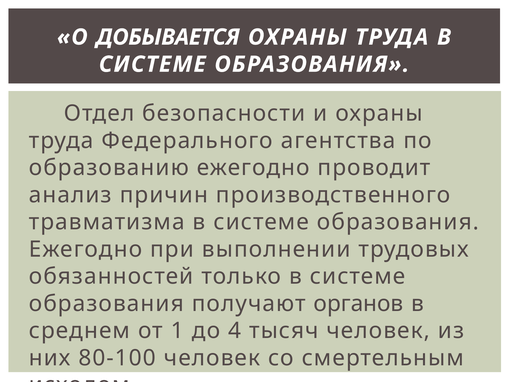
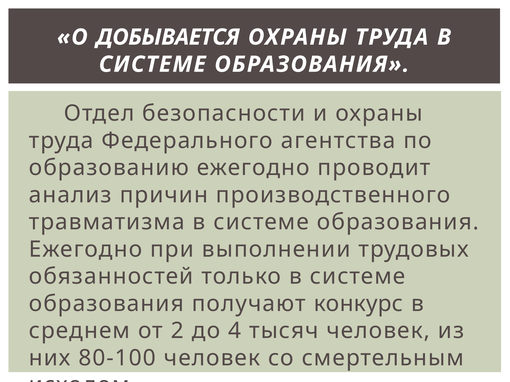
органов: органов -> конкурс (358, 304)
1: 1 -> 2 (177, 331)
